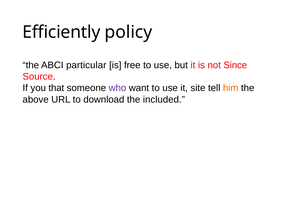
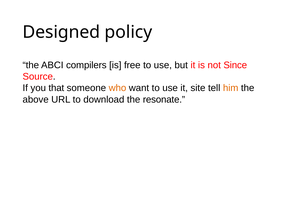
Efficiently: Efficiently -> Designed (61, 32)
particular: particular -> compilers (86, 65)
who colour: purple -> orange (117, 88)
included: included -> resonate (164, 100)
